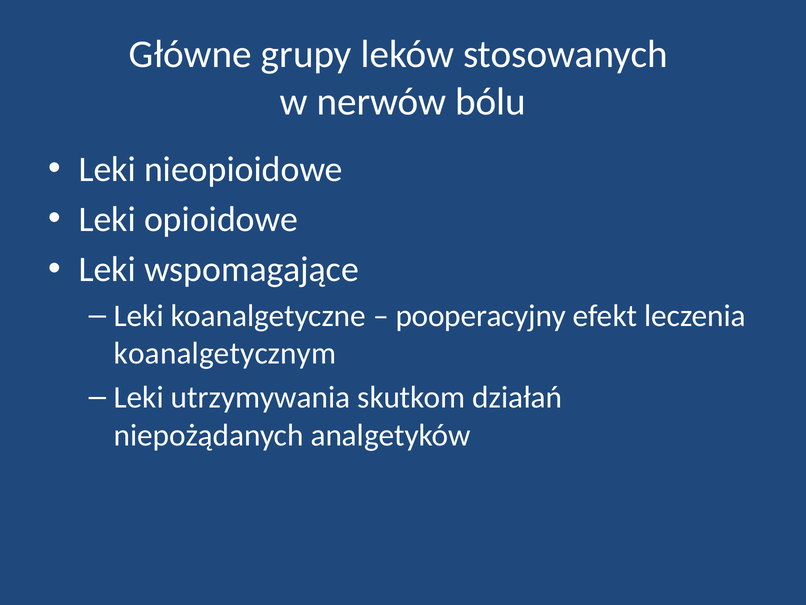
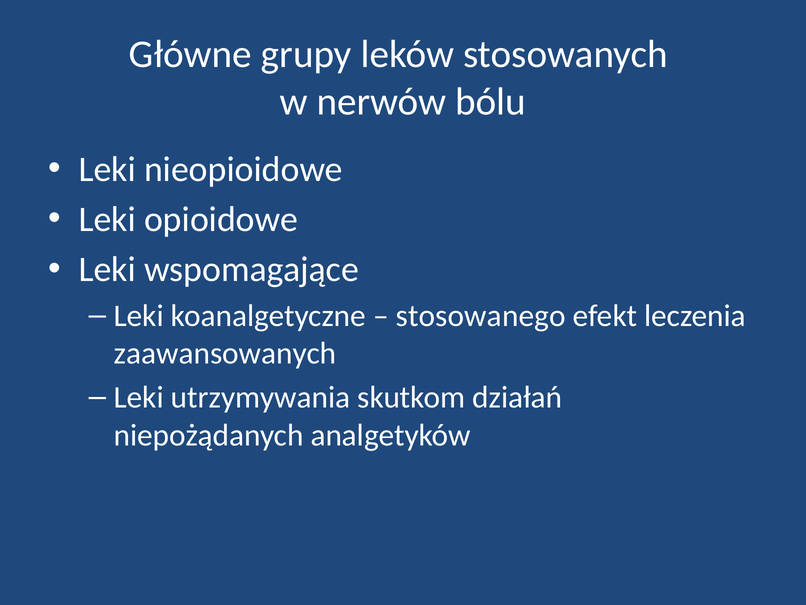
pooperacyjny: pooperacyjny -> stosowanego (481, 316)
koanalgetycznym: koanalgetycznym -> zaawansowanych (225, 353)
